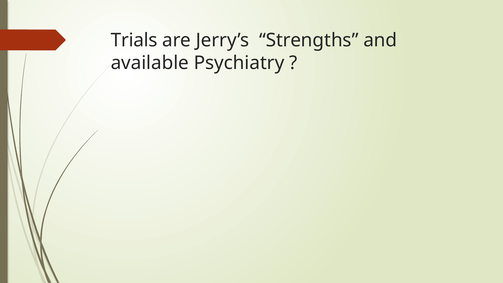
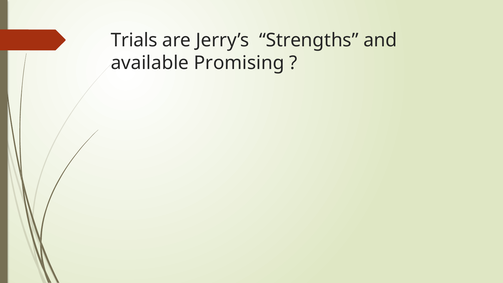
Psychiatry: Psychiatry -> Promising (239, 63)
